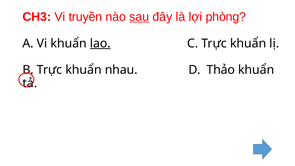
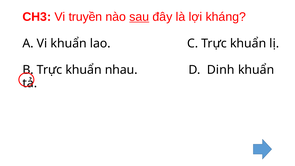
phòng: phòng -> kháng (226, 17)
lao underline: present -> none (100, 43)
Thảo: Thảo -> Dinh (221, 70)
